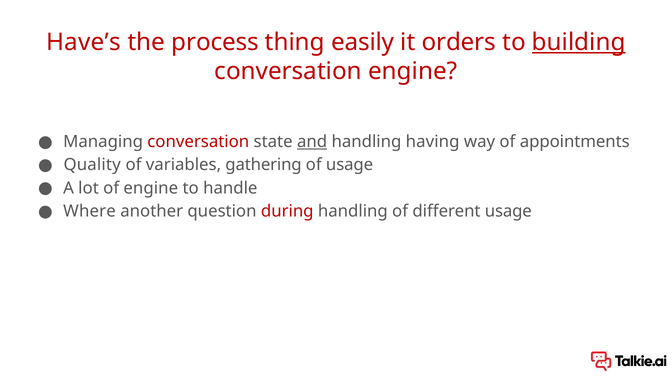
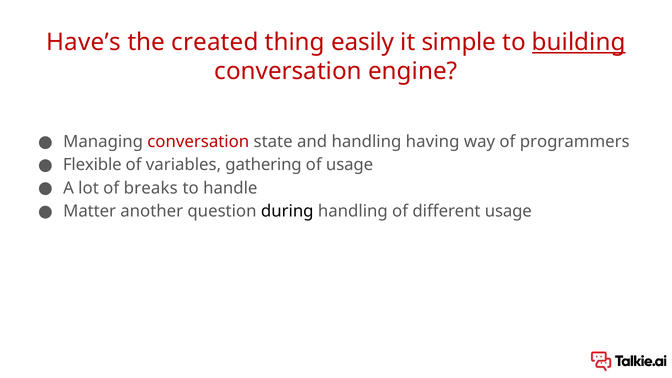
process: process -> created (215, 42)
orders: orders -> simple (459, 42)
and underline: present -> none (312, 142)
appointments: appointments -> programmers (575, 142)
Quality: Quality -> Flexible (92, 165)
of engine: engine -> breaks (151, 188)
Where: Where -> Matter (90, 211)
during colour: red -> black (287, 211)
